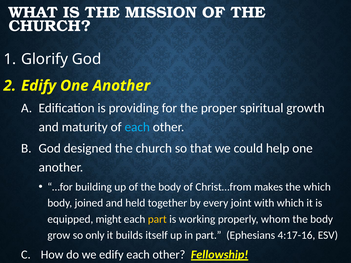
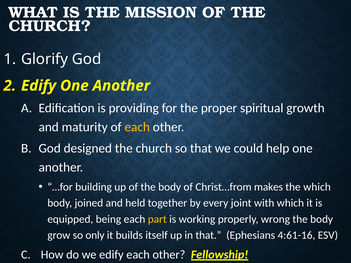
each colour: light blue -> yellow (137, 127)
might: might -> being (108, 219)
whom: whom -> wrong (275, 219)
in part: part -> that (208, 235)
4:17-16: 4:17-16 -> 4:61-16 (296, 235)
